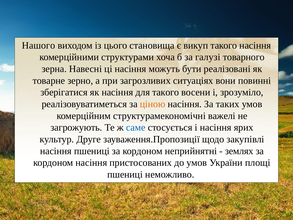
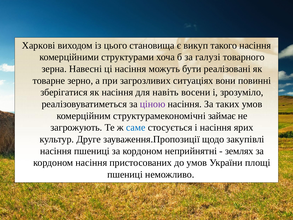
Нашого: Нашого -> Харкові (39, 45)
для такого: такого -> навіть (166, 92)
ціною colour: orange -> purple (153, 104)
важелі: важелі -> займає (222, 116)
